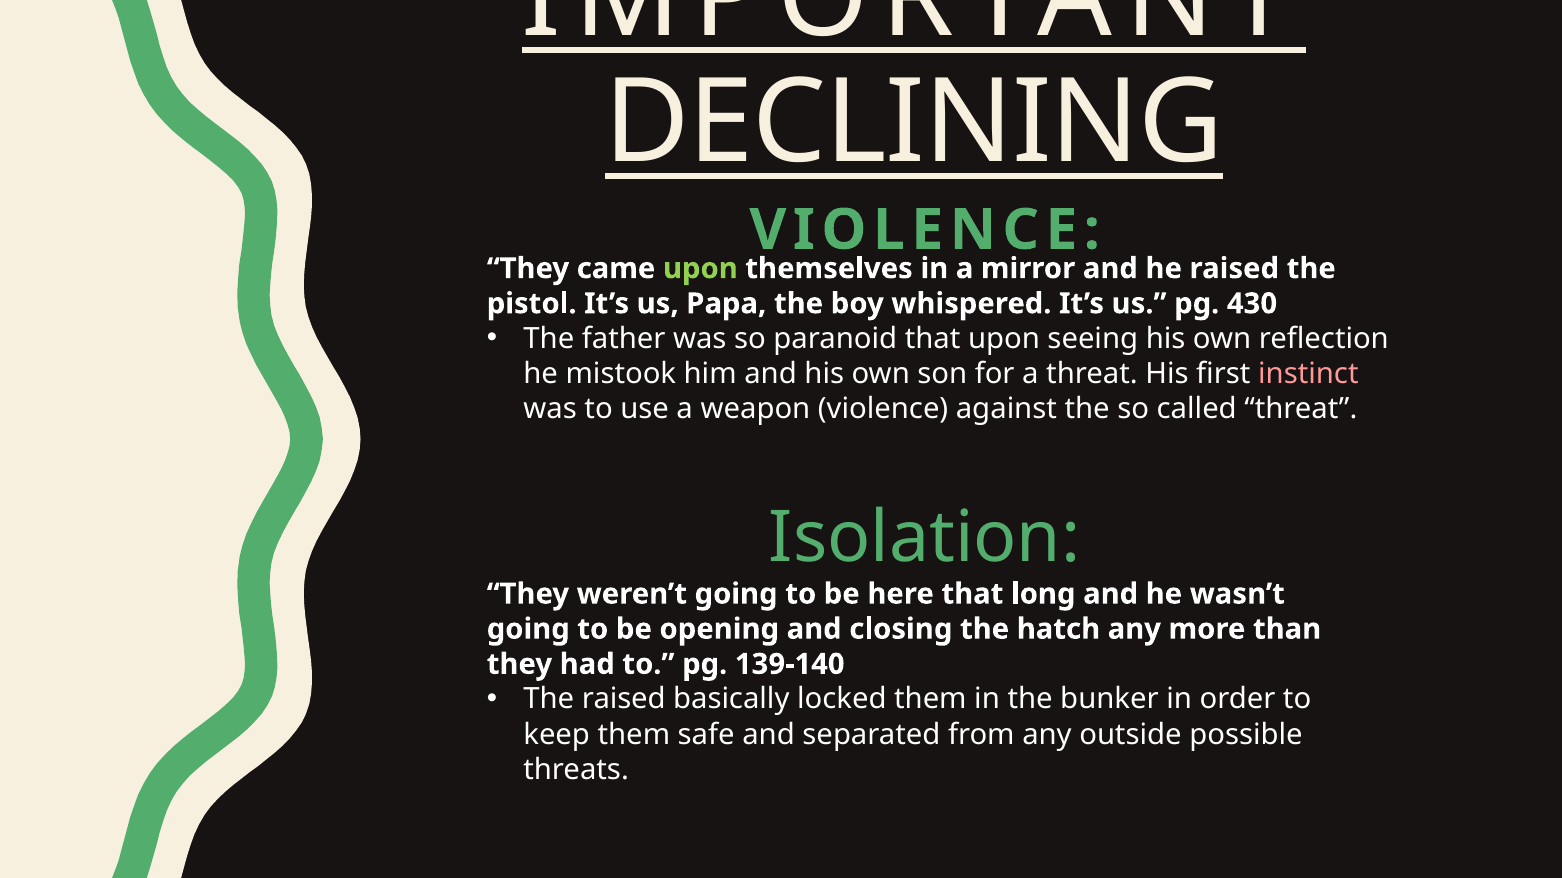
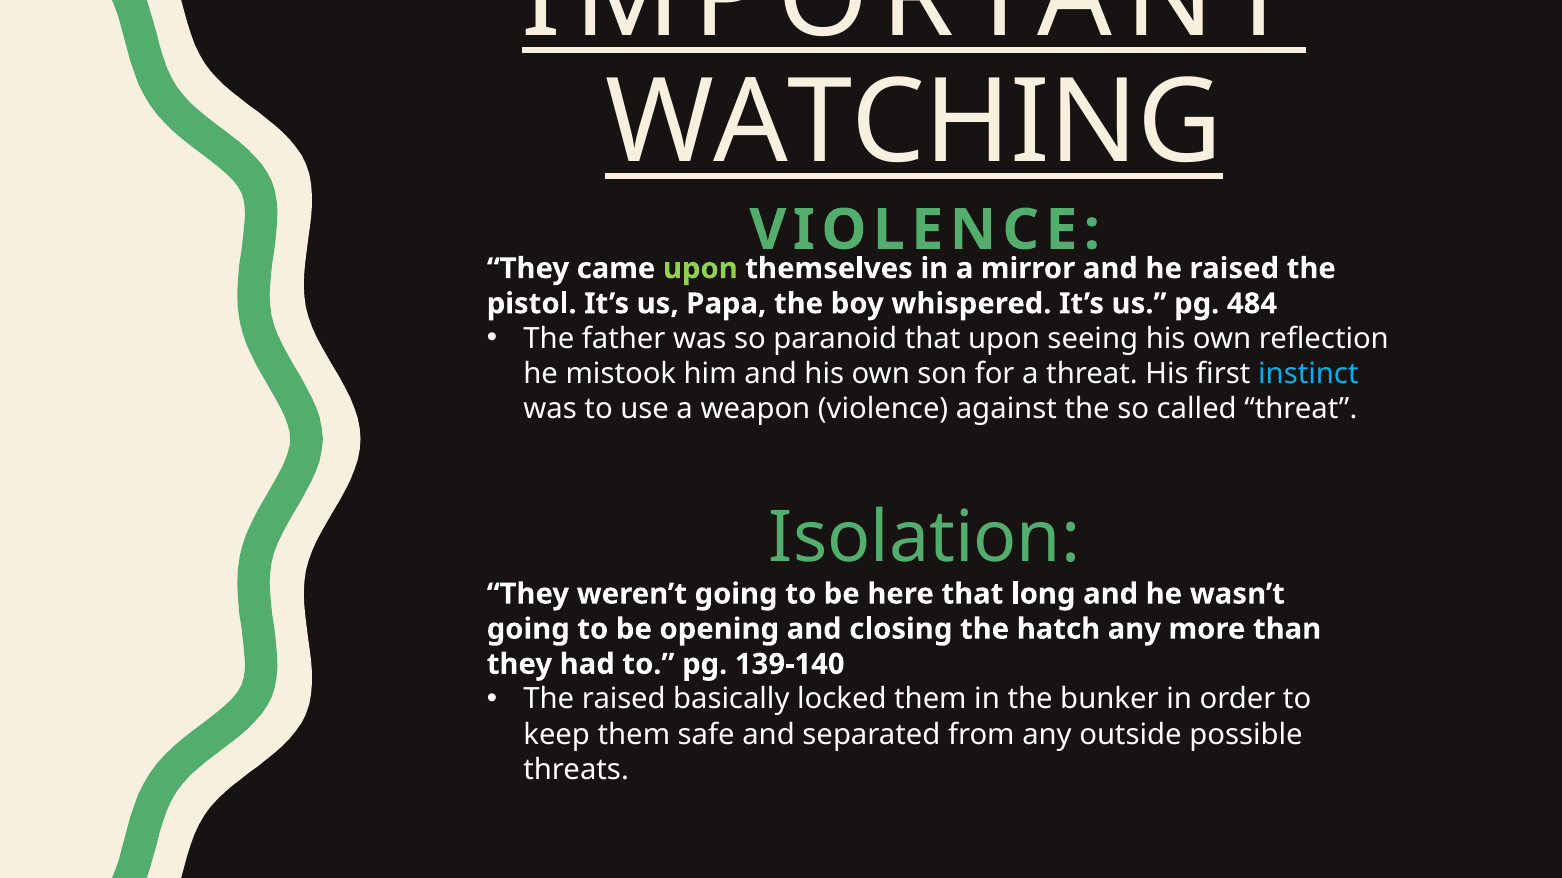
DECLINING: DECLINING -> WATCHING (914, 123)
430: 430 -> 484 (1252, 304)
instinct colour: pink -> light blue (1308, 374)
